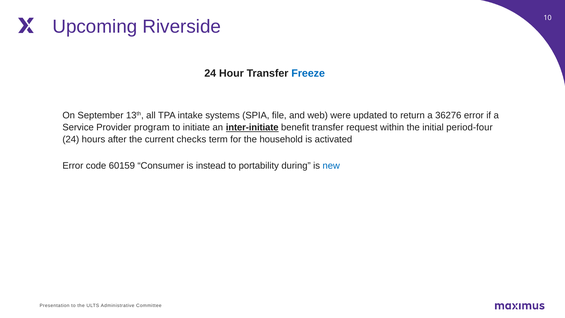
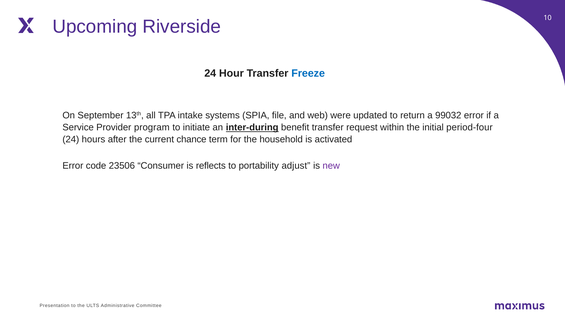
36276: 36276 -> 99032 (448, 115)
inter-initiate: inter-initiate -> inter-during (252, 127)
checks: checks -> chance (192, 139)
60159: 60159 -> 23506 (122, 166)
instead: instead -> reflects (211, 166)
during: during -> adjust (296, 166)
new colour: blue -> purple (331, 166)
